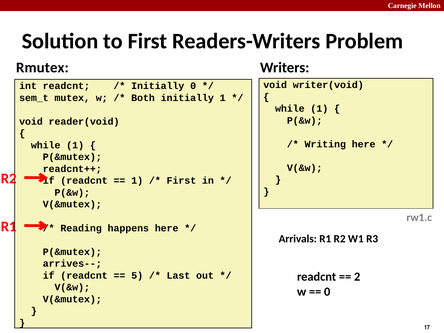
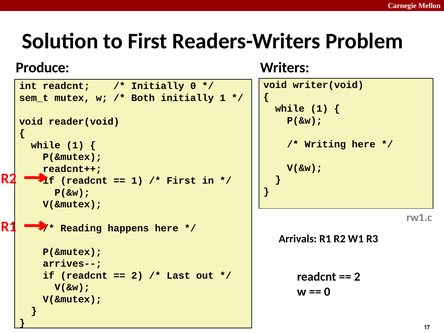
Rmutex: Rmutex -> Produce (43, 68)
5: 5 -> 2 (137, 275)
